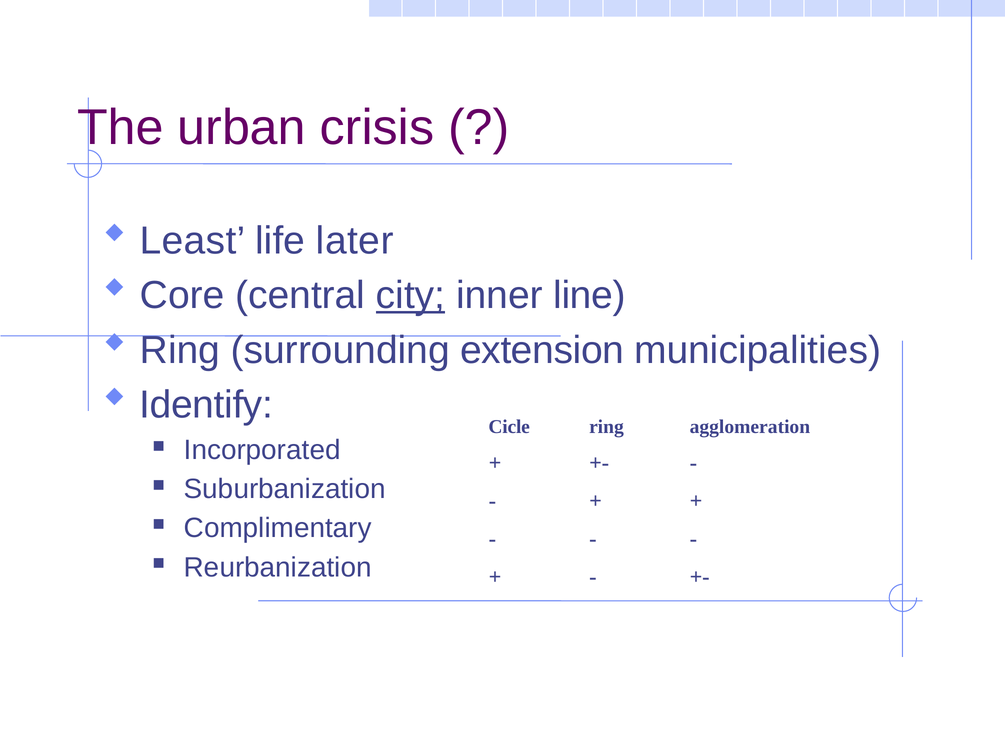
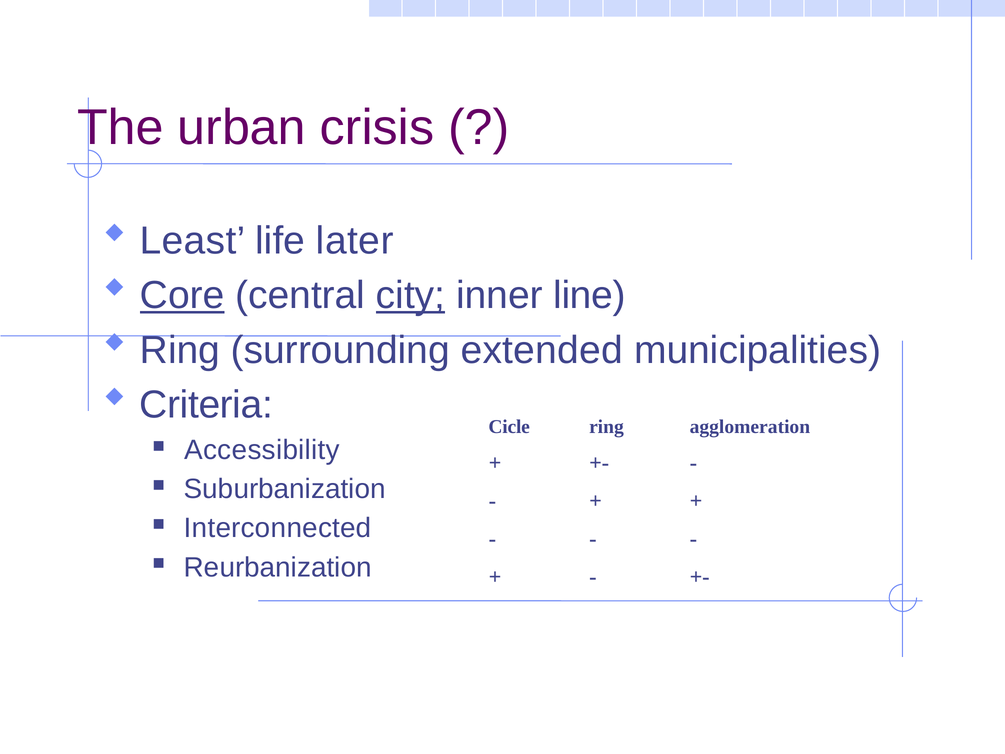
Core underline: none -> present (182, 295)
extension: extension -> extended (542, 350)
Identify: Identify -> Criteria (206, 405)
Incorporated: Incorporated -> Accessibility (262, 450)
Complimentary: Complimentary -> Interconnected (278, 528)
